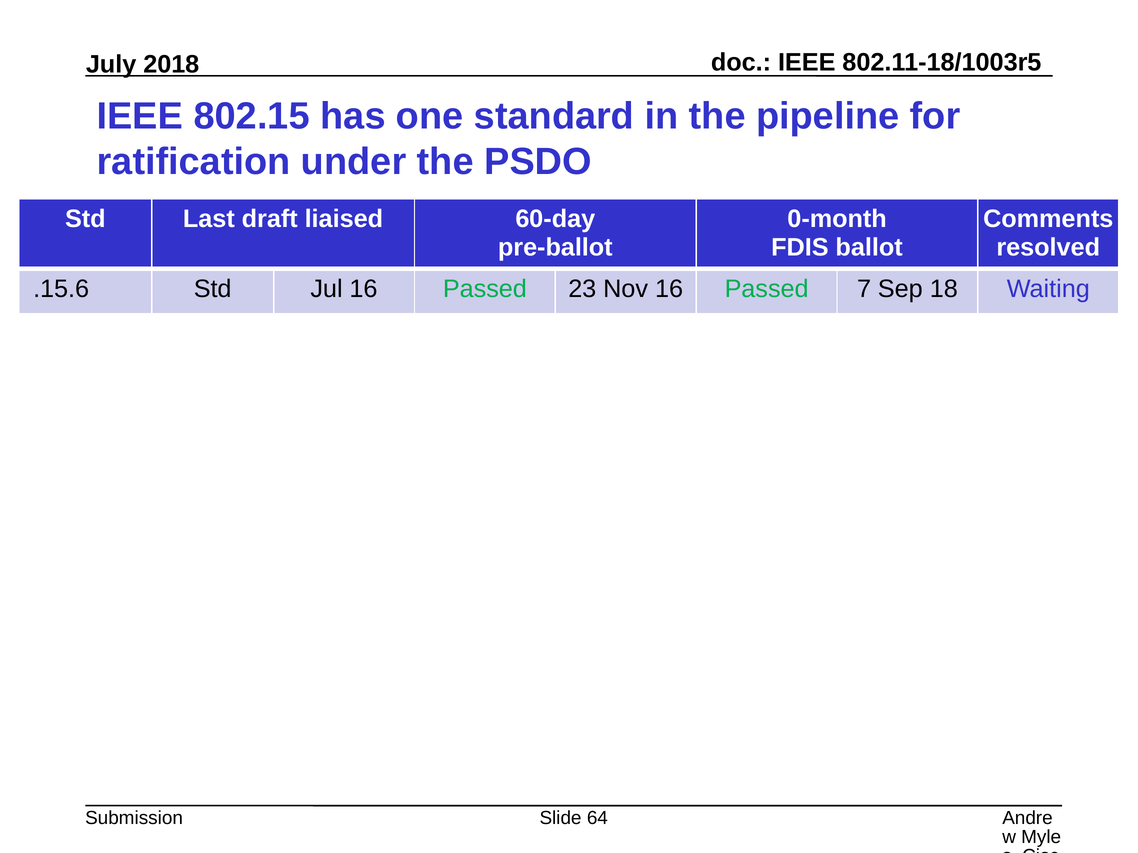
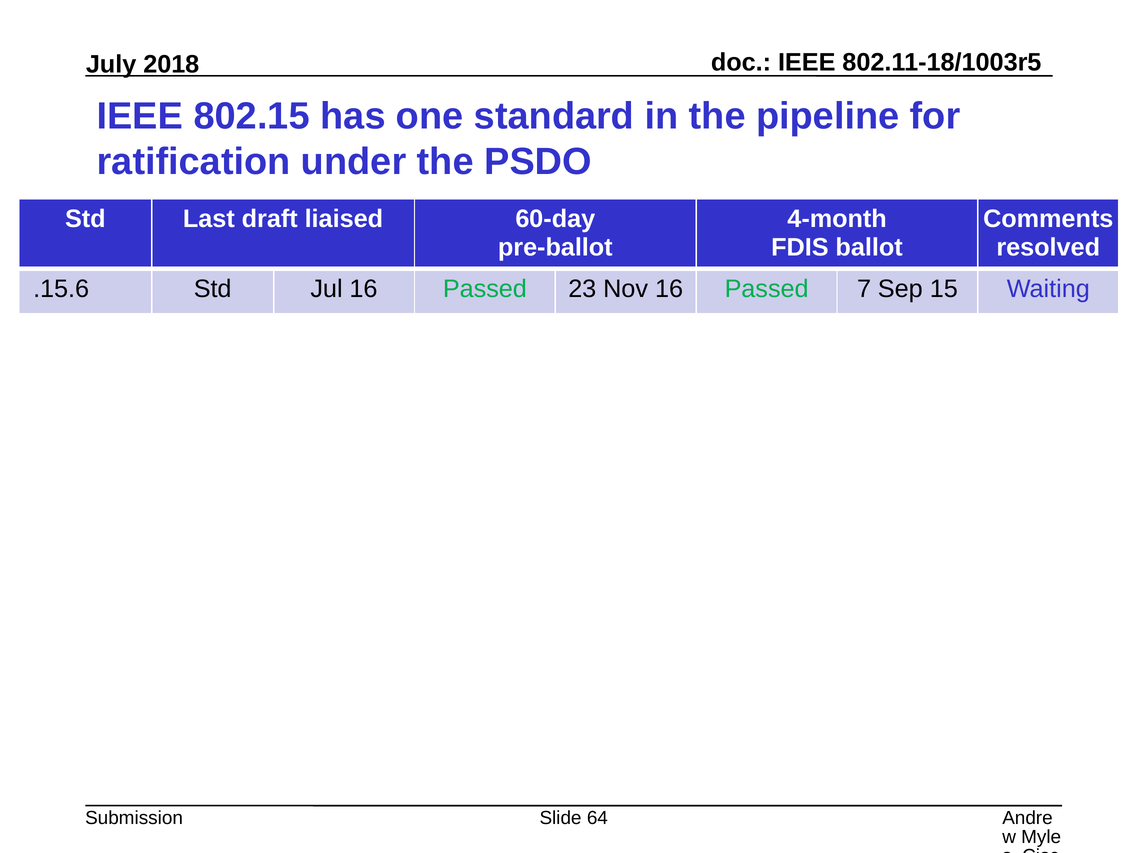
0-month: 0-month -> 4-month (837, 219)
18: 18 -> 15 (944, 289)
